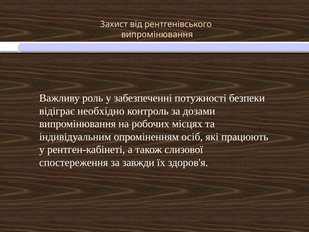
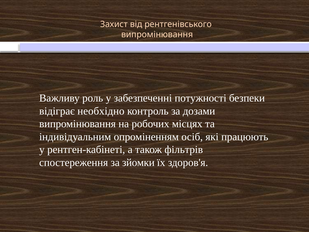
слизової: слизової -> фільтрів (184, 149)
завжди: завжди -> зйомки (138, 162)
